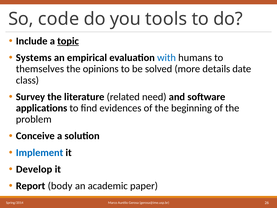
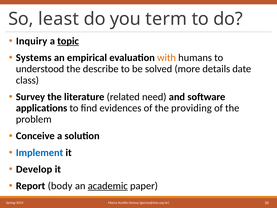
code: code -> least (59, 19)
tools: tools -> term (166, 19)
Include: Include -> Inquiry (32, 41)
with colour: blue -> orange (167, 58)
themselves: themselves -> understood (40, 69)
opinions: opinions -> describe (101, 69)
beginning: beginning -> providing (191, 108)
academic underline: none -> present (108, 186)
